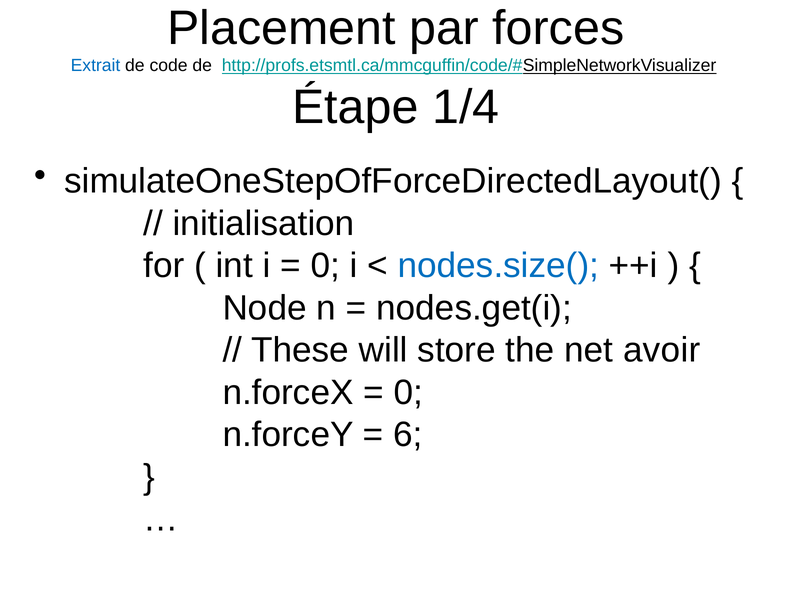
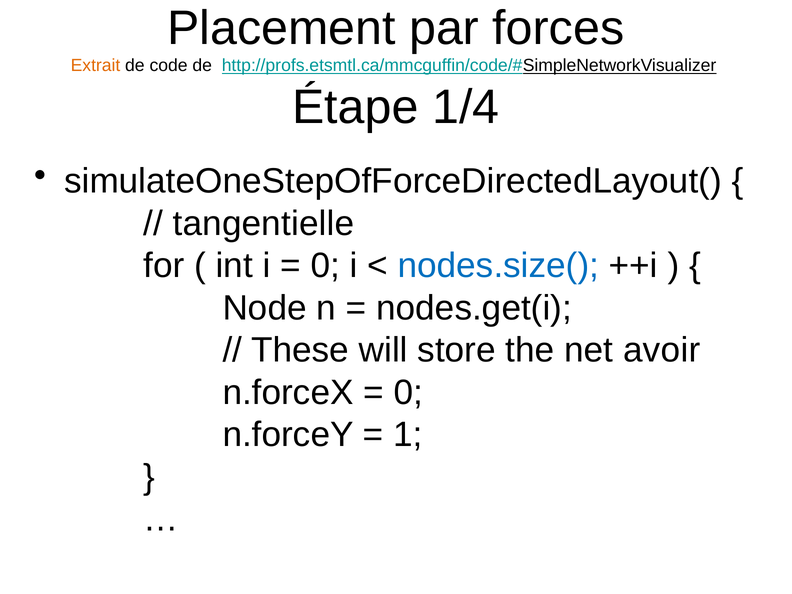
Extrait colour: blue -> orange (95, 65)
initialisation: initialisation -> tangentielle (263, 223)
6: 6 -> 1 (408, 435)
